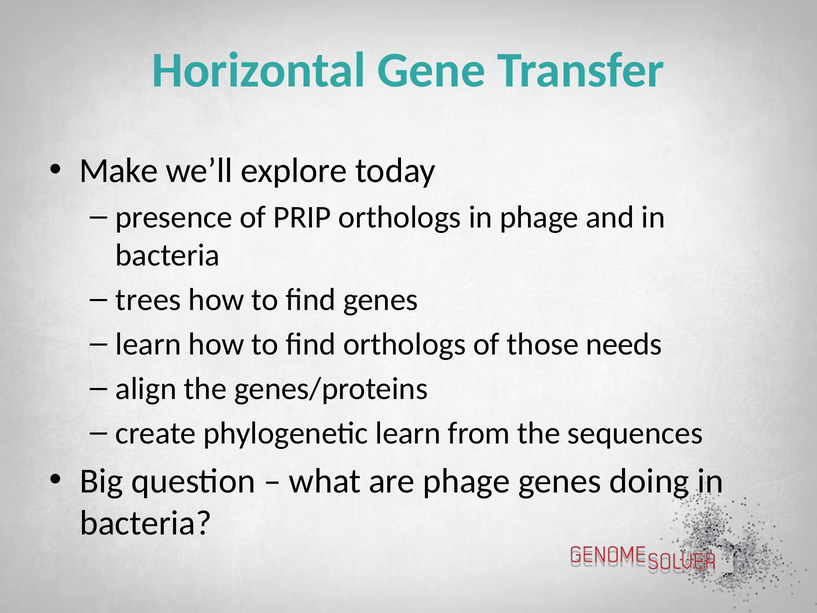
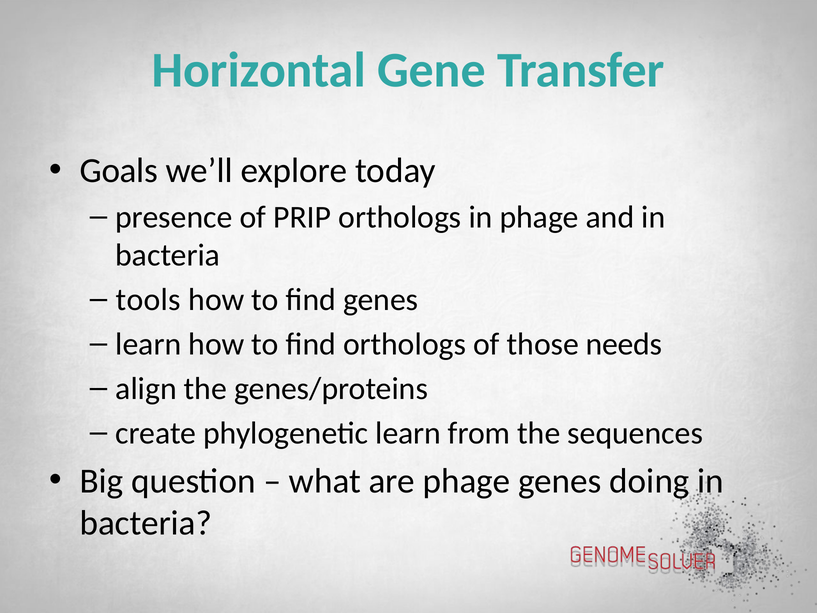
Make: Make -> Goals (119, 171)
trees: trees -> tools (148, 300)
